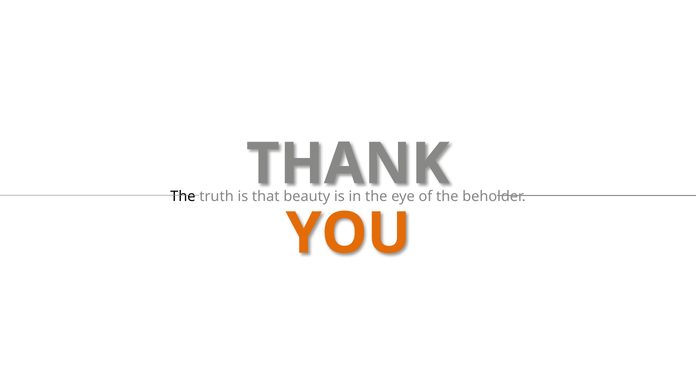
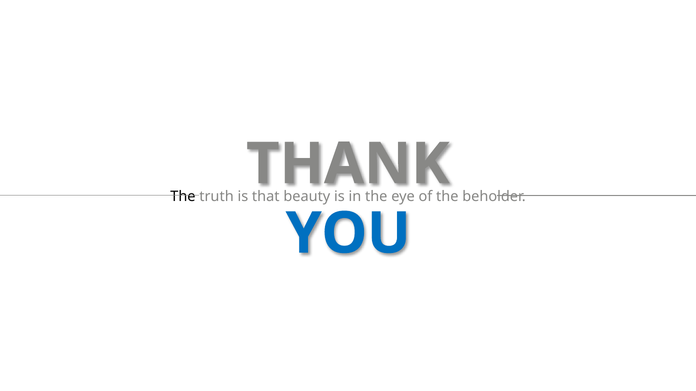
YOU colour: orange -> blue (348, 234)
